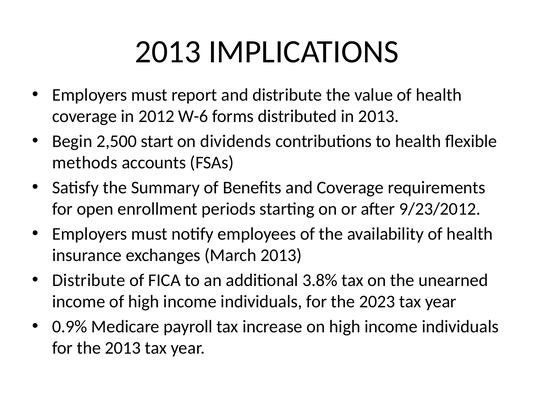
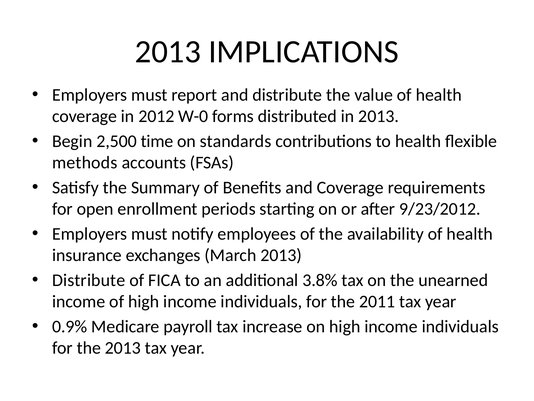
W-6: W-6 -> W-0 (193, 116)
start: start -> time (157, 141)
dividends: dividends -> standards (236, 141)
2023: 2023 -> 2011 (377, 301)
